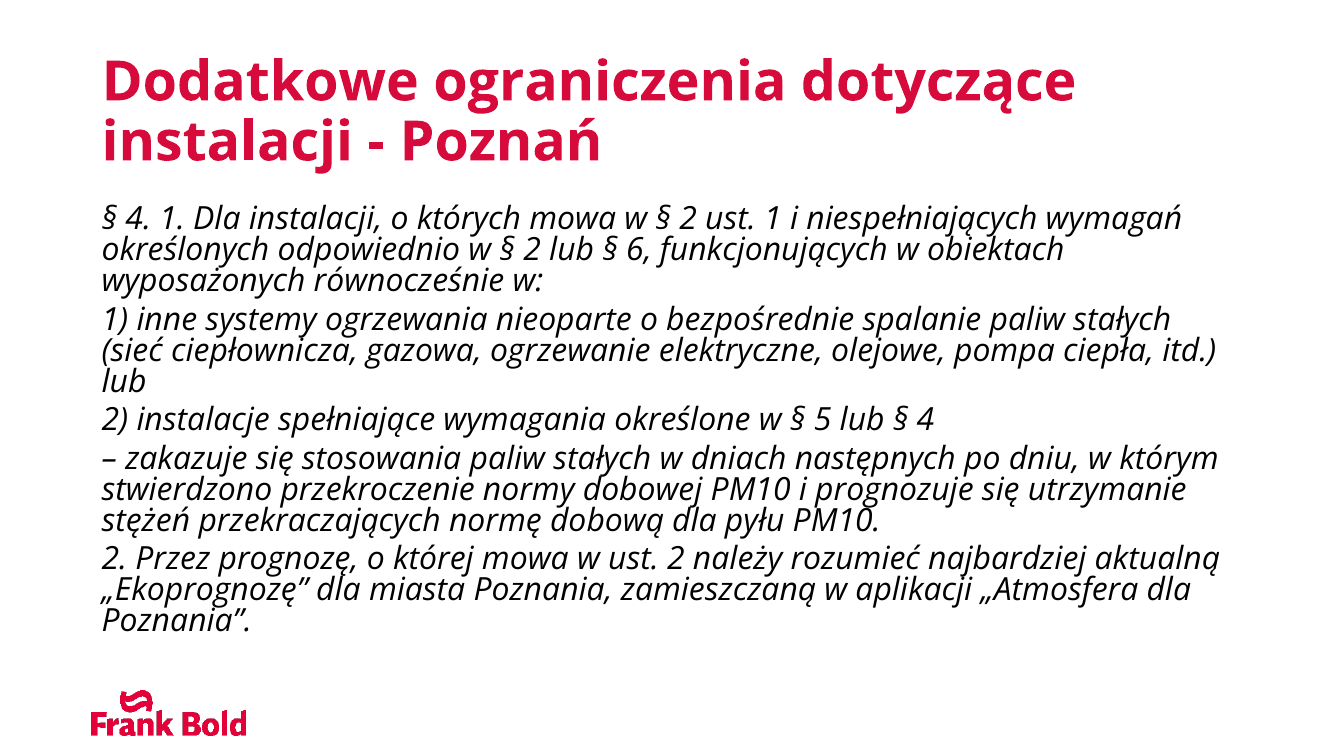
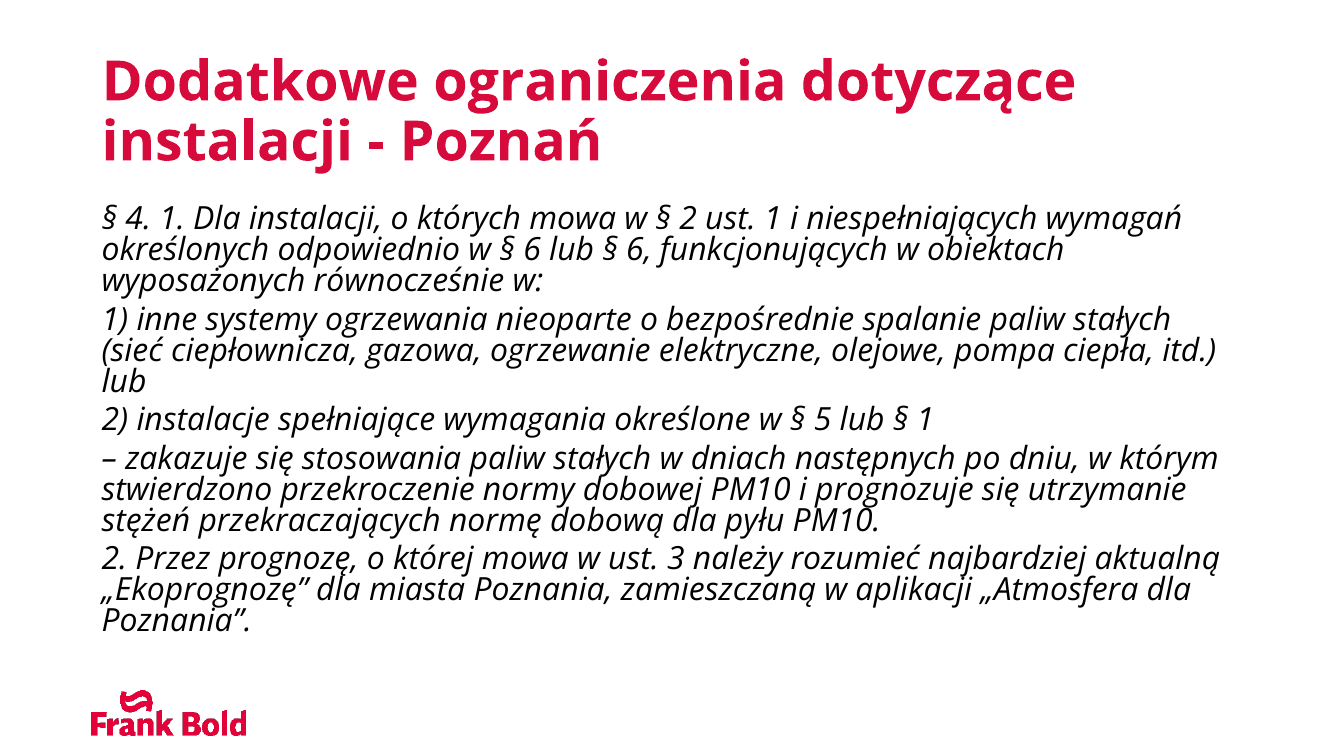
2: 2 -> 6 (532, 250)
4: 4 -> 1 (925, 420)
ust 2: 2 -> 3 (676, 559)
